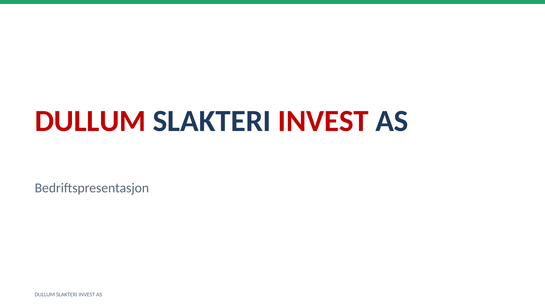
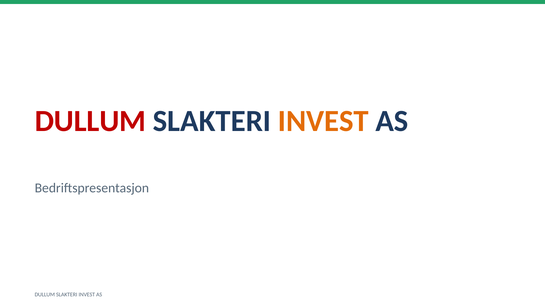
INVEST colour: red -> orange (323, 121)
